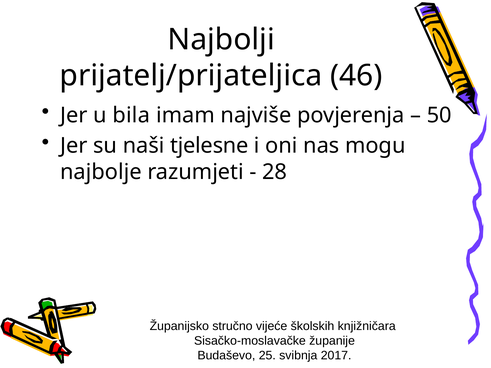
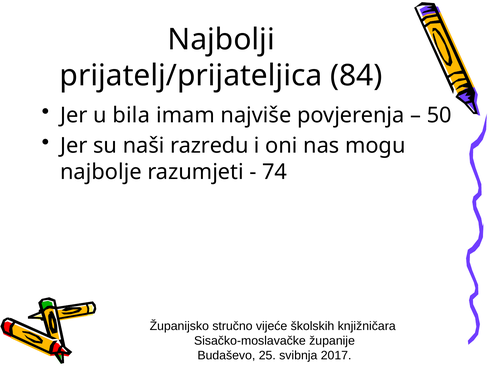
46: 46 -> 84 (356, 76)
tjelesne: tjelesne -> razredu (209, 146)
28: 28 -> 74 (275, 172)
